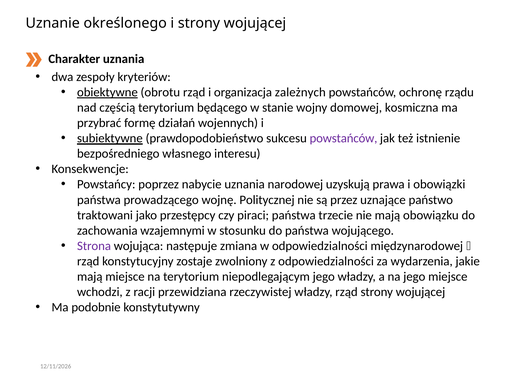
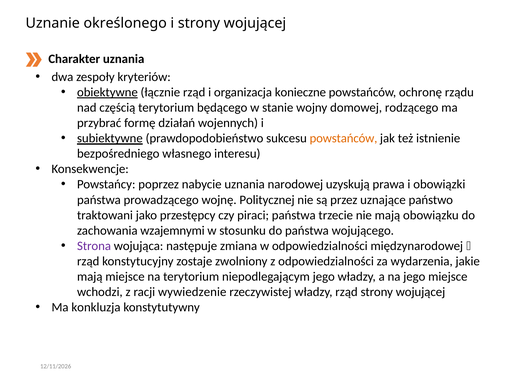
obrotu: obrotu -> łącznie (160, 92)
zależnych: zależnych -> konieczne (300, 92)
kosmiczna: kosmiczna -> rodzącego (412, 107)
powstańców colour: purple -> orange (343, 138)
przewidziana: przewidziana -> wywiedzenie (192, 291)
podobnie: podobnie -> konkluzja (96, 307)
